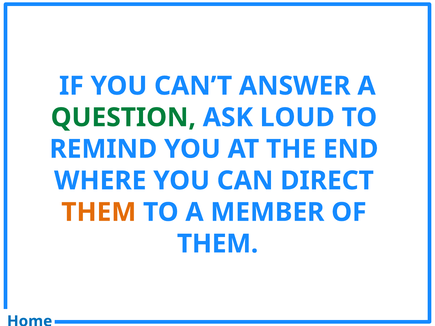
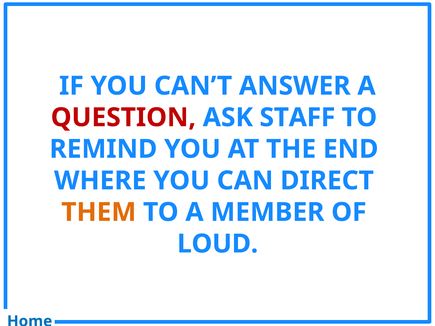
QUESTION colour: green -> red (123, 118)
LOUD: LOUD -> STAFF (297, 118)
THEM: THEM -> LOUD (218, 244)
